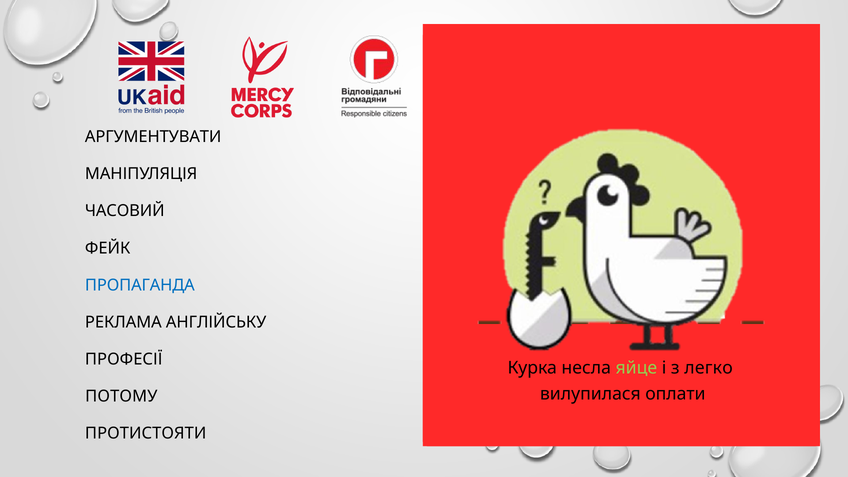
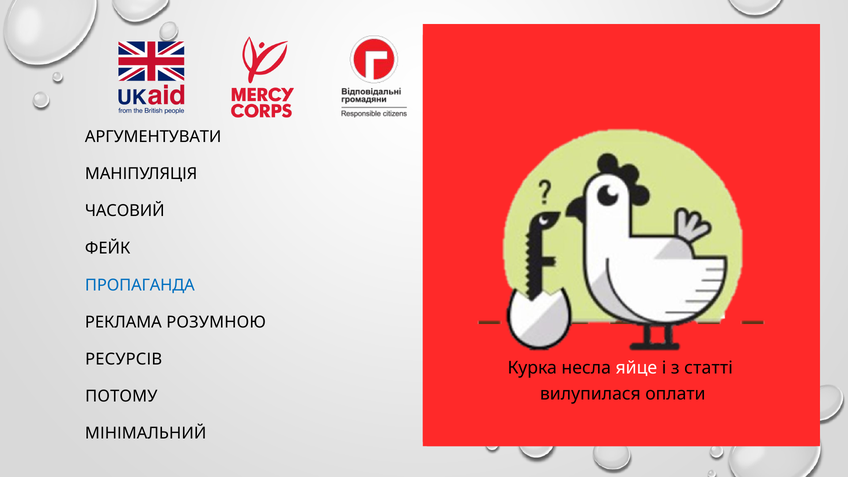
АНГЛІЙСЬКУ: АНГЛІЙСЬКУ -> РОЗУМНОЮ (216, 322)
ПРОФЕСІЇ: ПРОФЕСІЇ -> РЕСУРСІВ (124, 359)
яйце colour: light green -> white (636, 368)
легко: легко -> статті (709, 368)
ПРОТИСТОЯТИ: ПРОТИСТОЯТИ -> МІНІМАЛЬНИЙ (146, 433)
